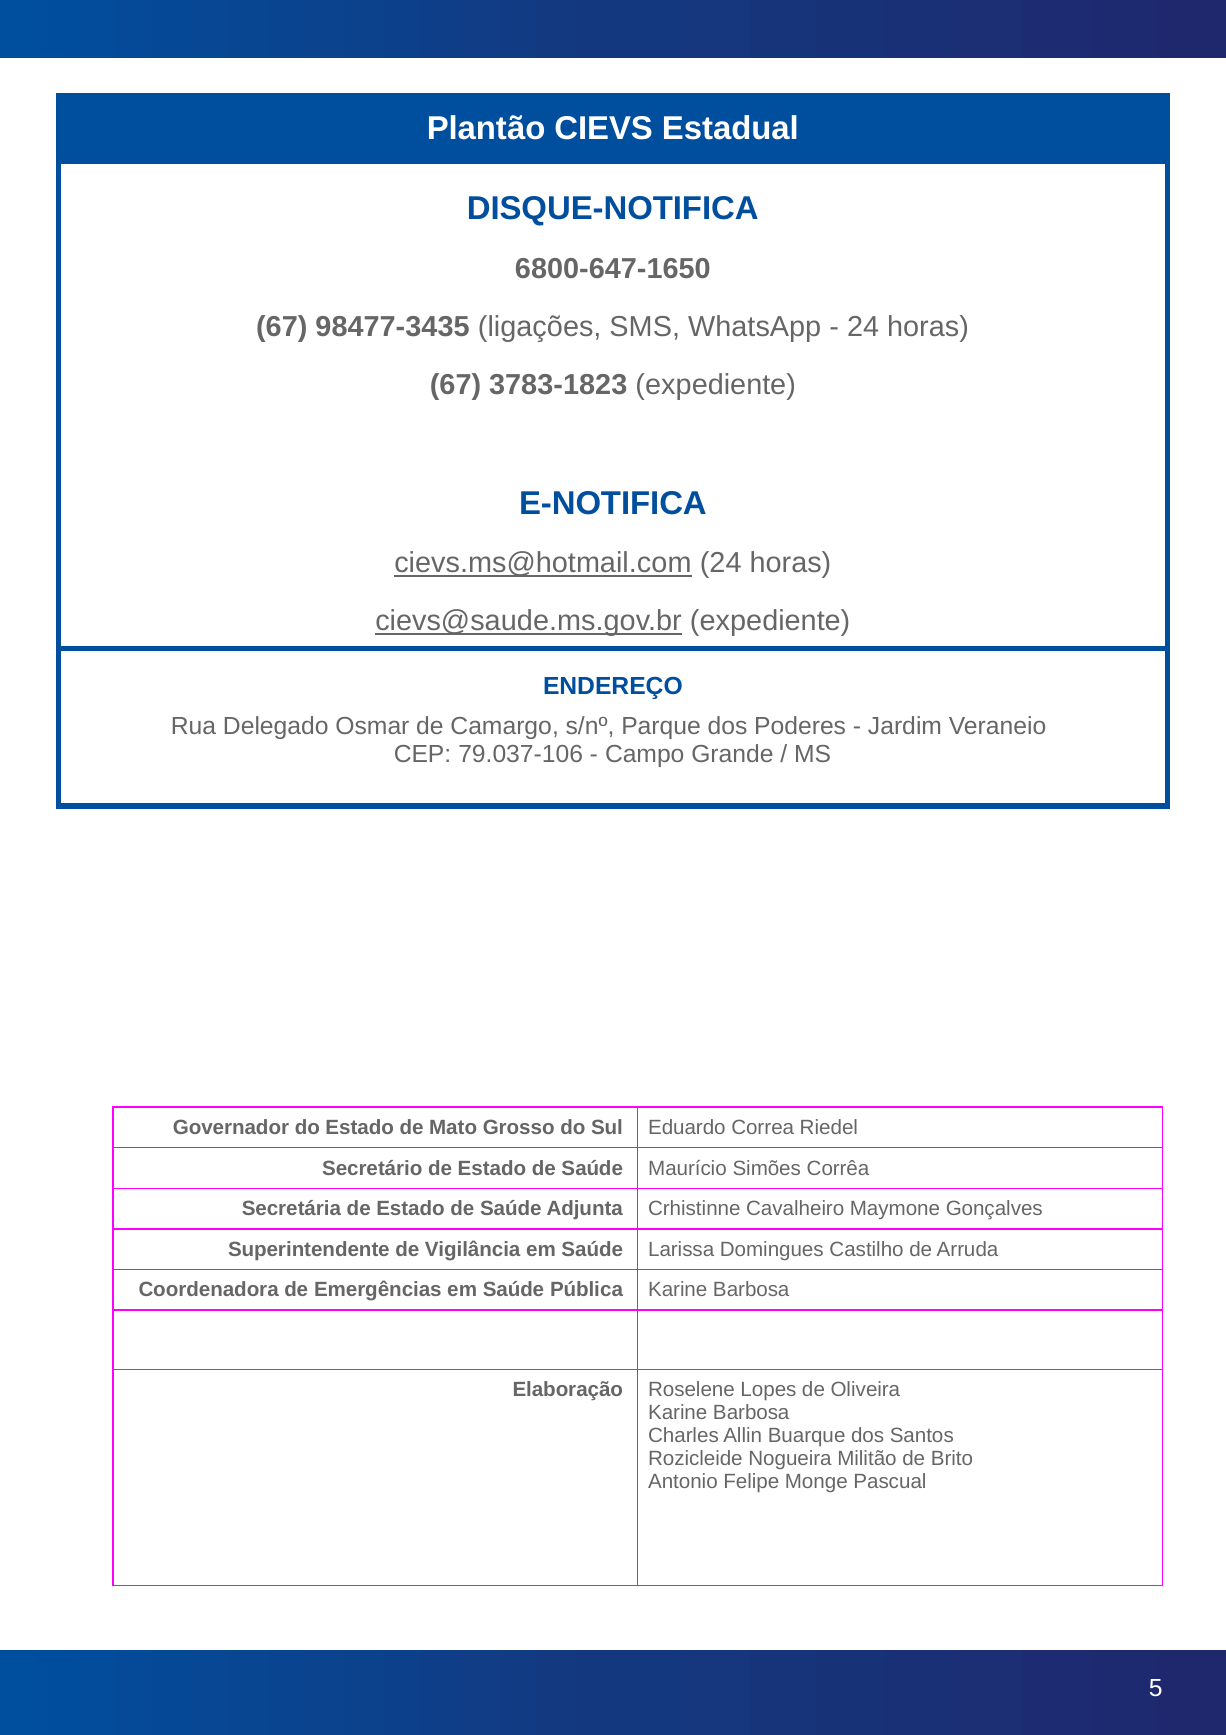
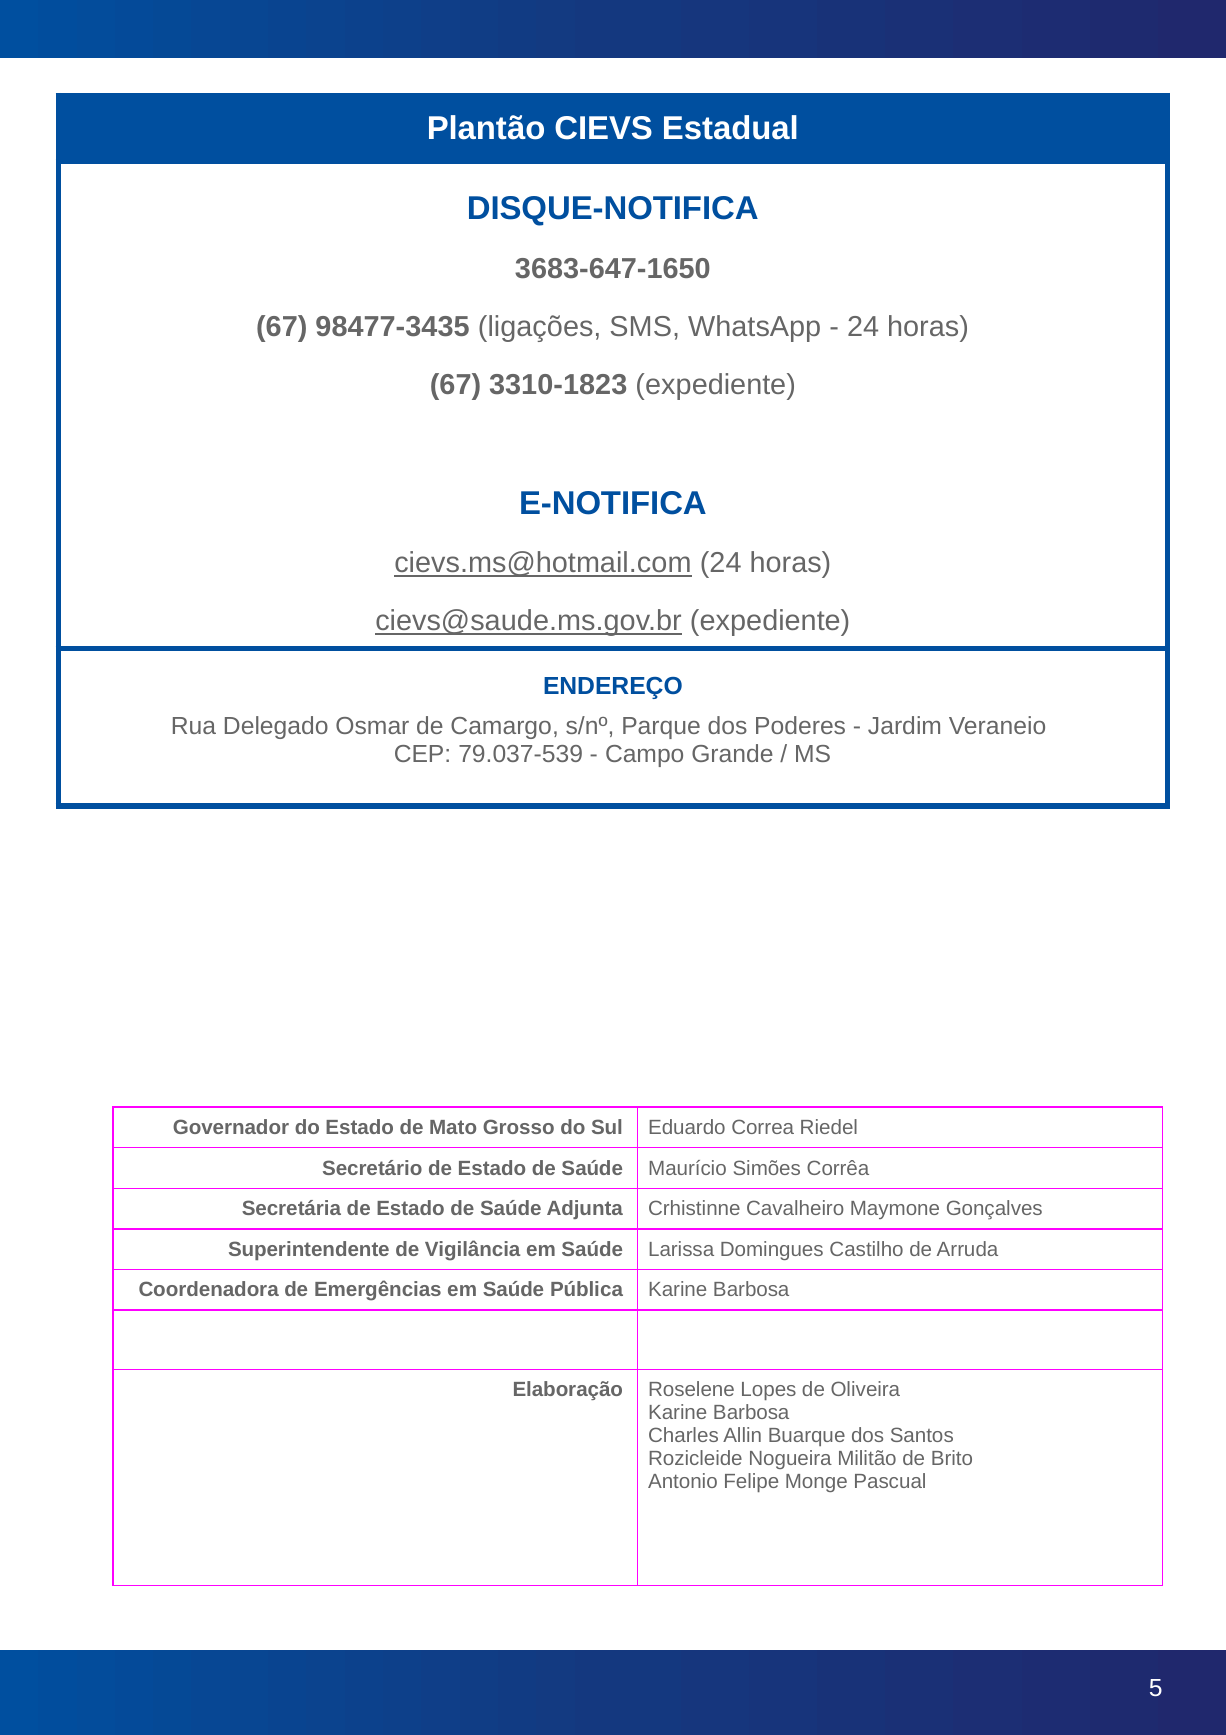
6800-647-1650: 6800-647-1650 -> 3683-647-1650 (613, 269)
3783-1823: 3783-1823 -> 3310-1823 (558, 385)
79.037-106: 79.037-106 -> 79.037-539 (521, 754)
